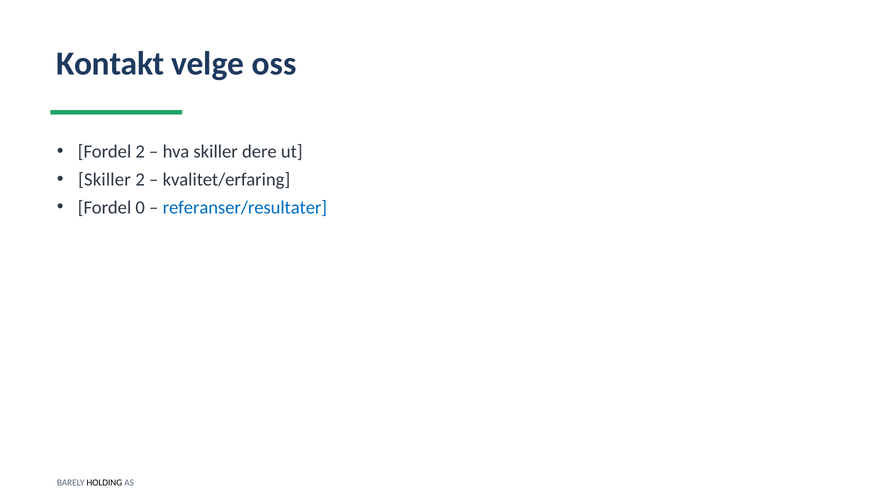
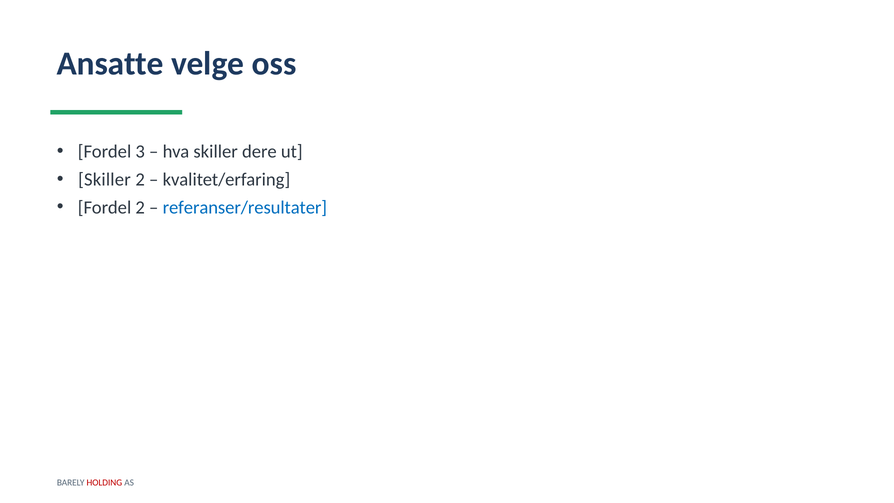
Kontakt: Kontakt -> Ansatte (110, 64)
Fordel 2: 2 -> 3 (140, 151)
Fordel 0: 0 -> 2 (140, 207)
HOLDING colour: black -> red (104, 483)
